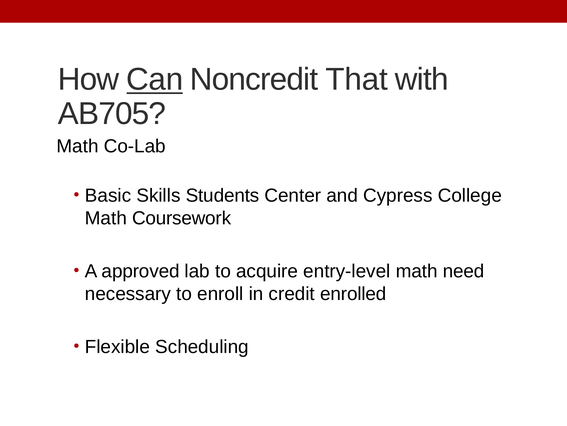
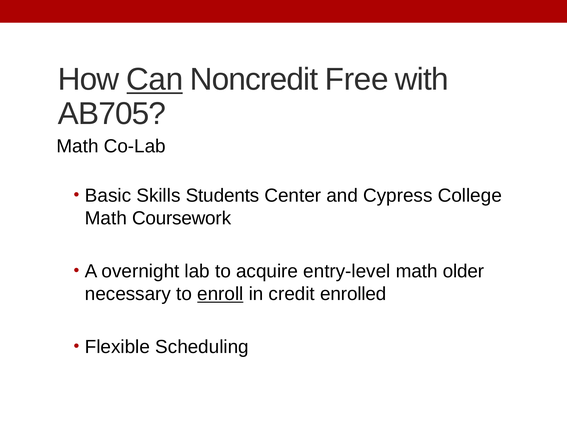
That: That -> Free (357, 79)
approved: approved -> overnight (141, 271)
need: need -> older (463, 271)
enroll underline: none -> present (220, 294)
